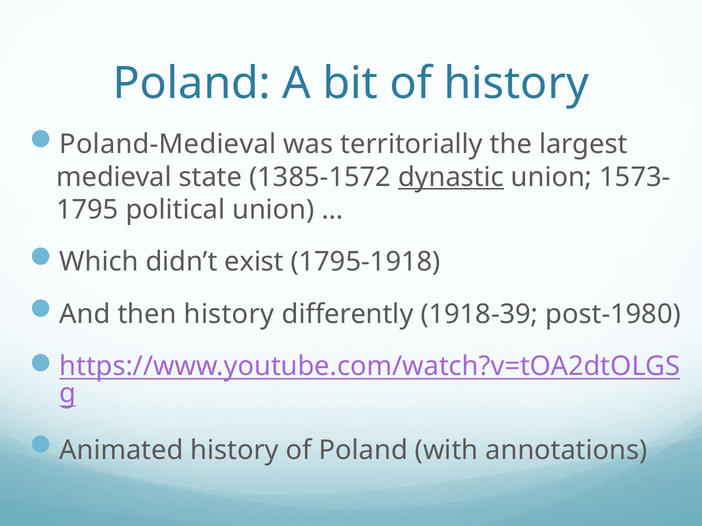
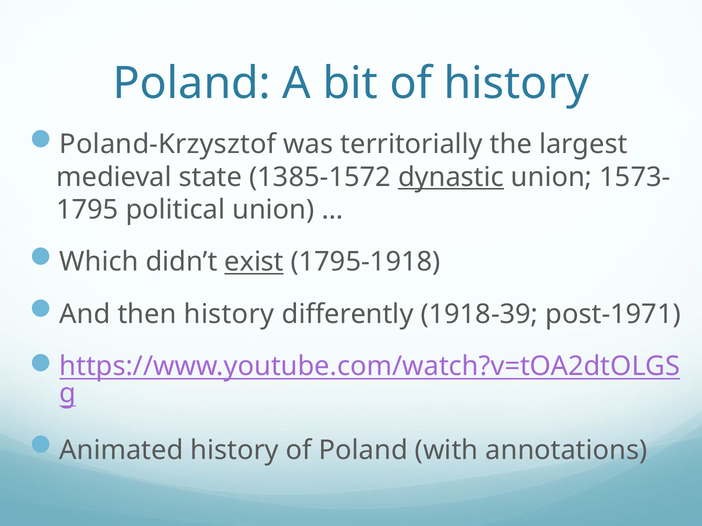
Poland-Medieval: Poland-Medieval -> Poland-Krzysztof (168, 145)
exist underline: none -> present (254, 262)
post-1980: post-1980 -> post-1971 (613, 314)
